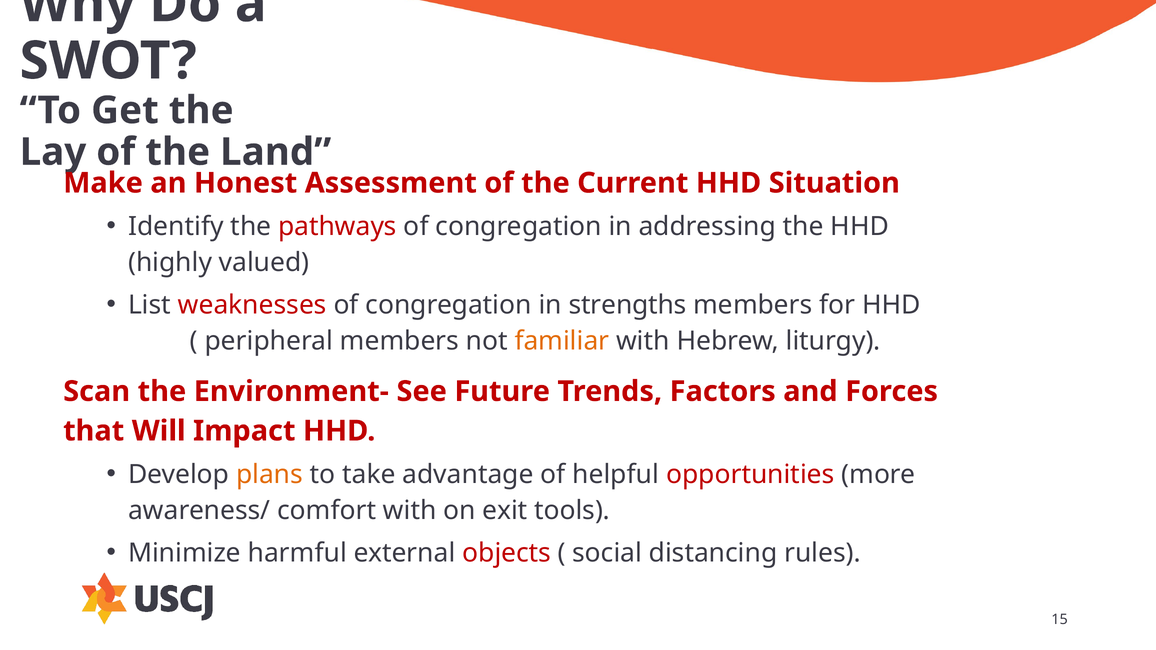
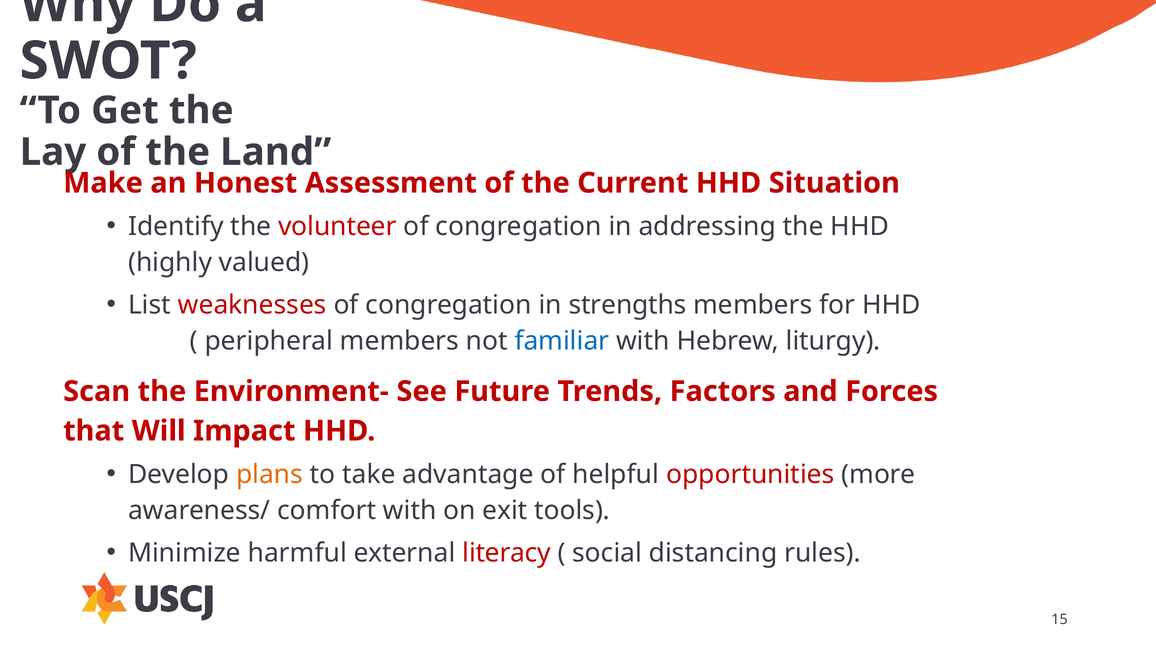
pathways: pathways -> volunteer (337, 227)
familiar colour: orange -> blue (562, 341)
objects: objects -> literacy (507, 553)
